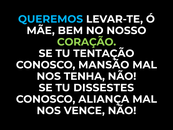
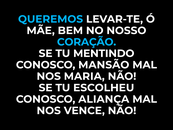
CORAÇÃO colour: light green -> light blue (87, 42)
TENTAÇÃO: TENTAÇÃO -> MENTINDO (104, 53)
TENHA: TENHA -> MARIA (84, 76)
DISSESTES: DISSESTES -> ESCOLHEU (104, 88)
